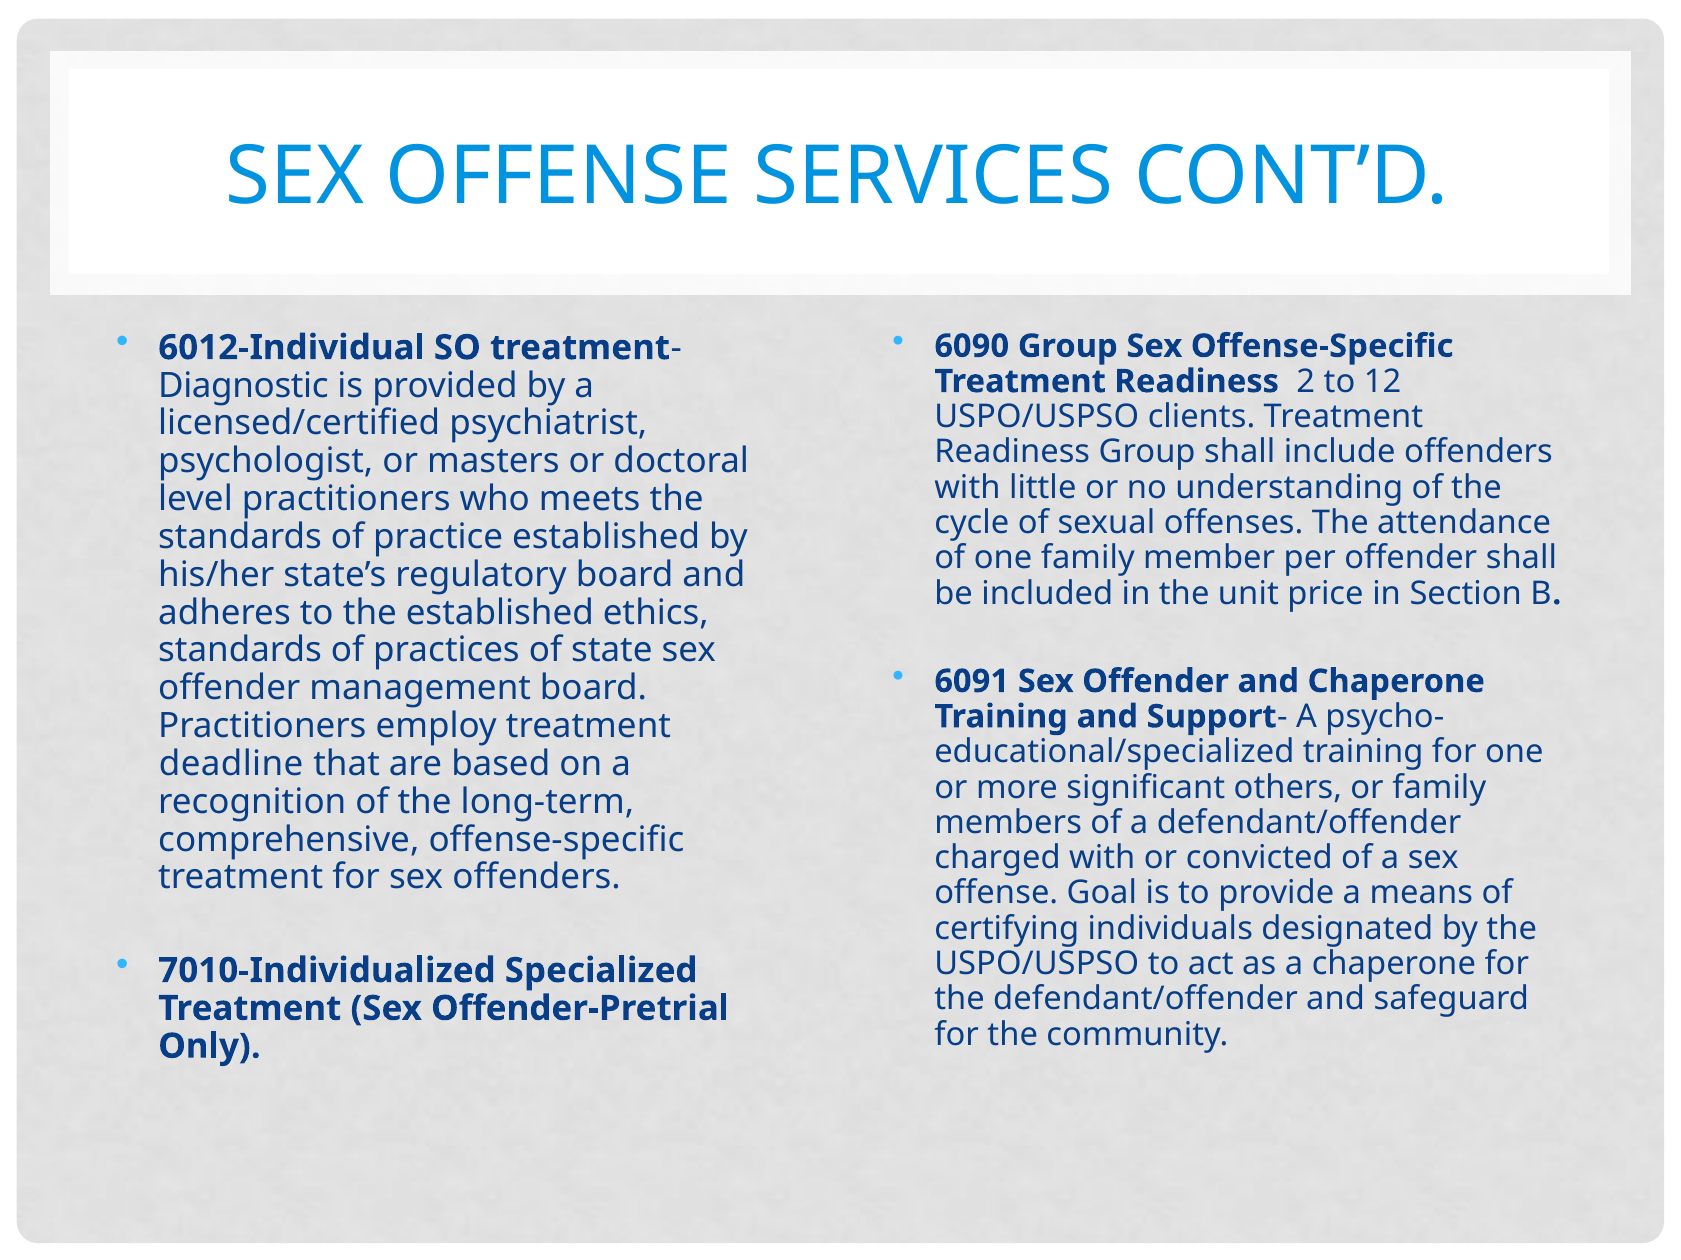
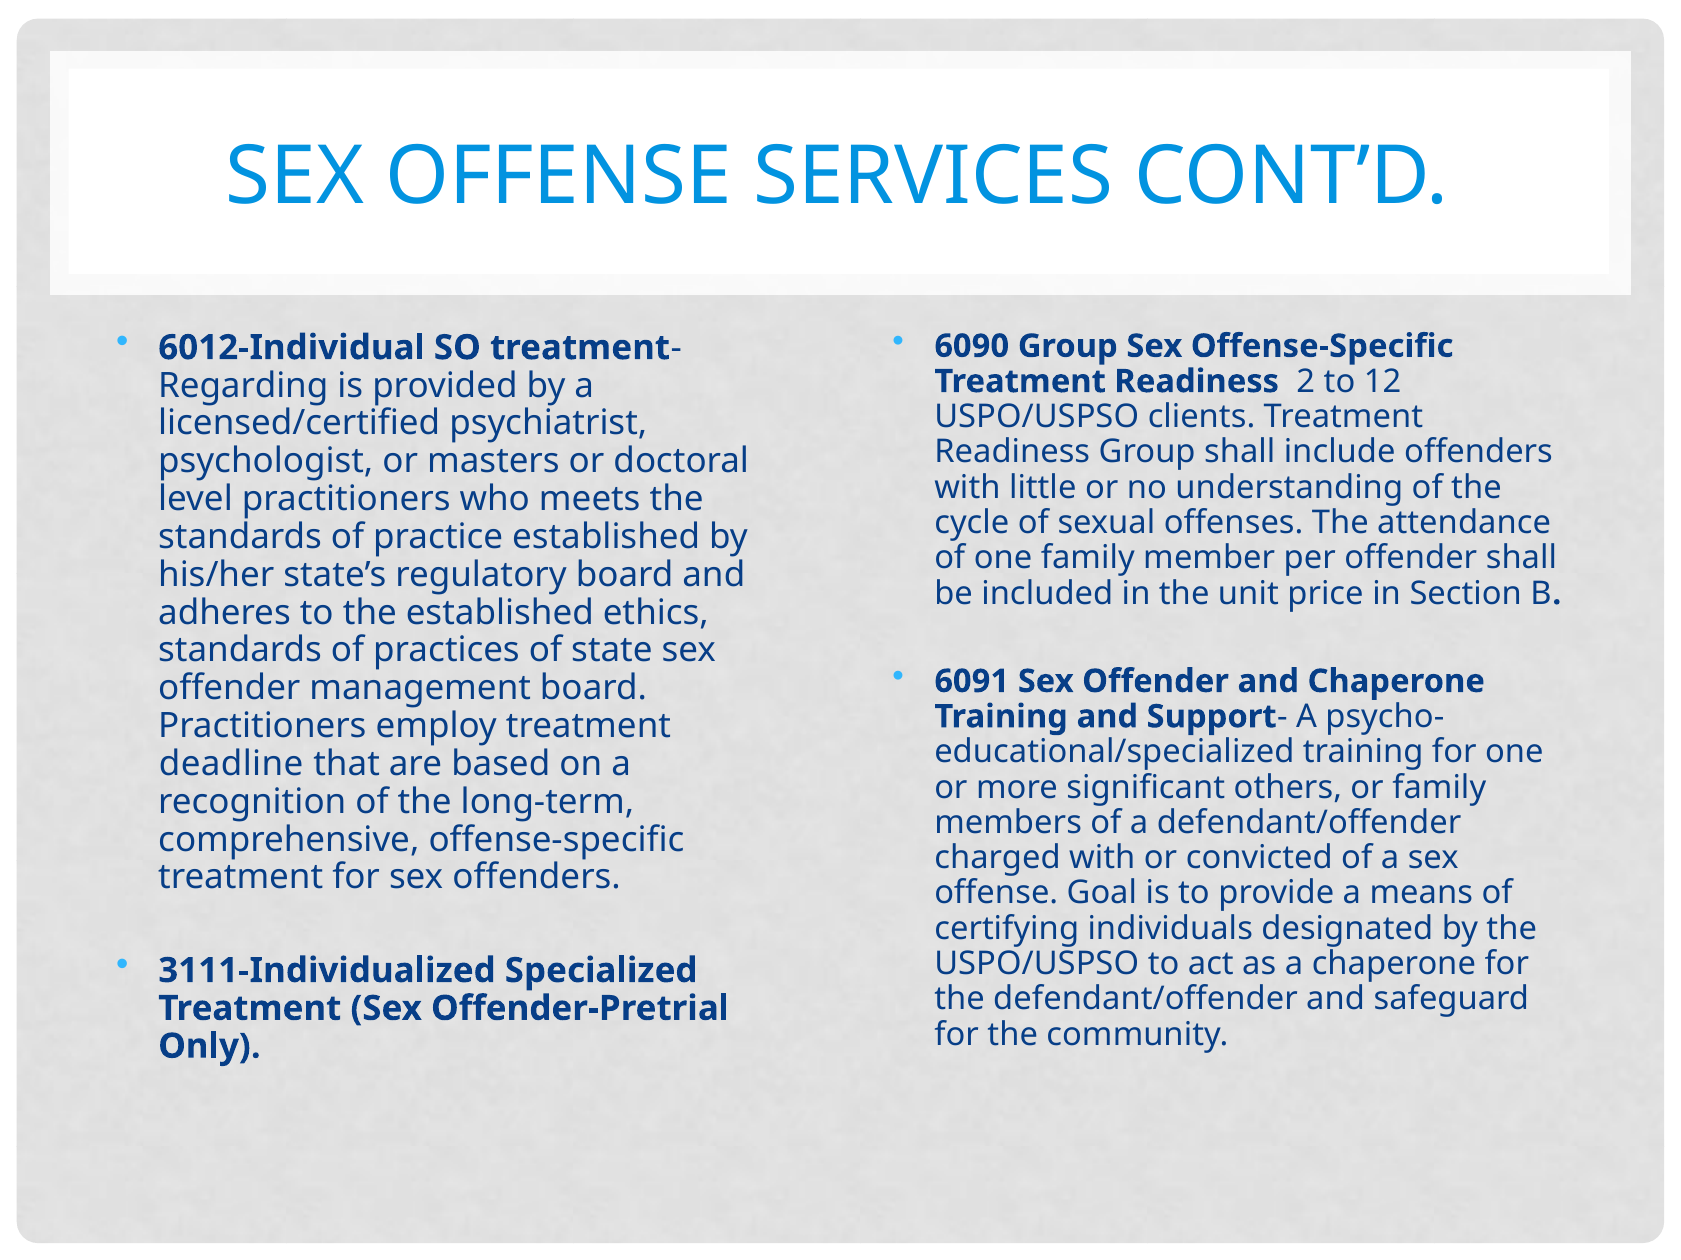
Diagnostic: Diagnostic -> Regarding (243, 386)
7010-Individualized: 7010-Individualized -> 3111-Individualized (327, 971)
